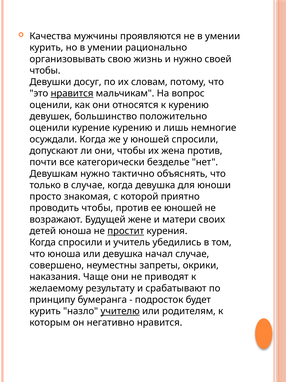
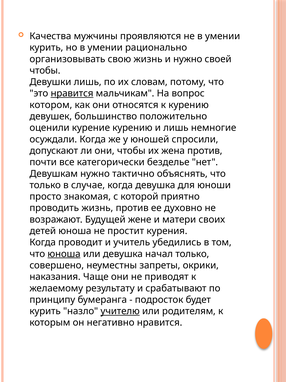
Девушки досуг: досуг -> лишь (88, 82)
оценили: оценили -> котором (51, 105)
проводить чтобы: чтобы -> жизнь (97, 208)
ее юношей: юношей -> духовно (183, 208)
простит underline: present -> none (126, 231)
Когда спросили: спросили -> проводит (80, 242)
юноша underline: none -> present (64, 253)
начал случае: случае -> только (192, 253)
